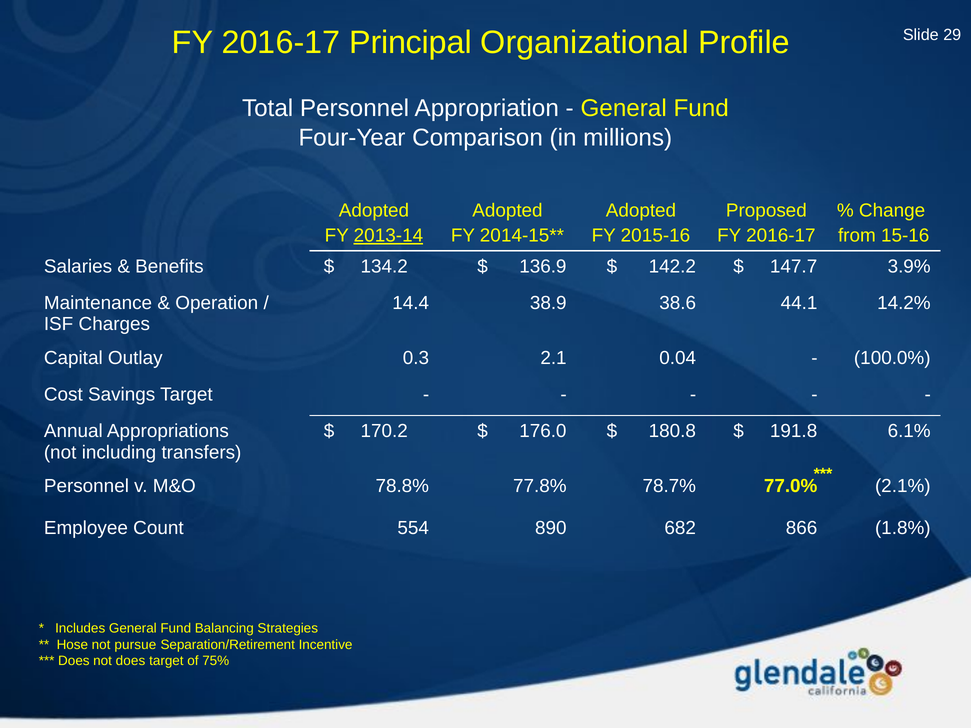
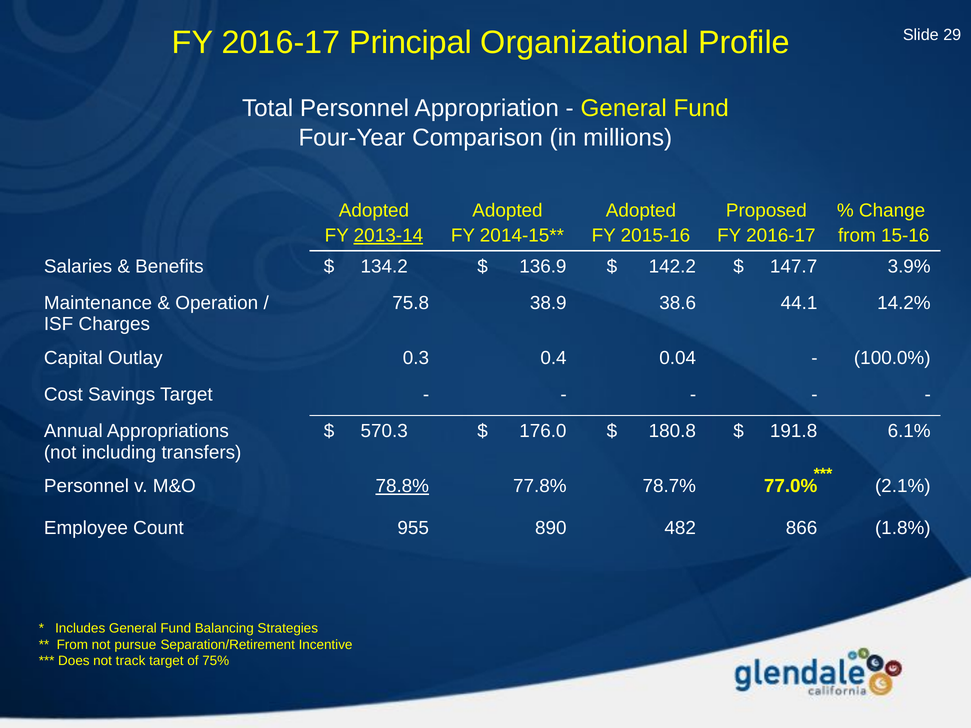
14.4: 14.4 -> 75.8 (411, 303)
2.1: 2.1 -> 0.4 (553, 358)
170.2: 170.2 -> 570.3 (384, 431)
78.8% underline: none -> present (402, 486)
554: 554 -> 955 (413, 528)
682: 682 -> 482 (680, 528)
Hose: Hose -> From (72, 645)
not does: does -> track (131, 661)
